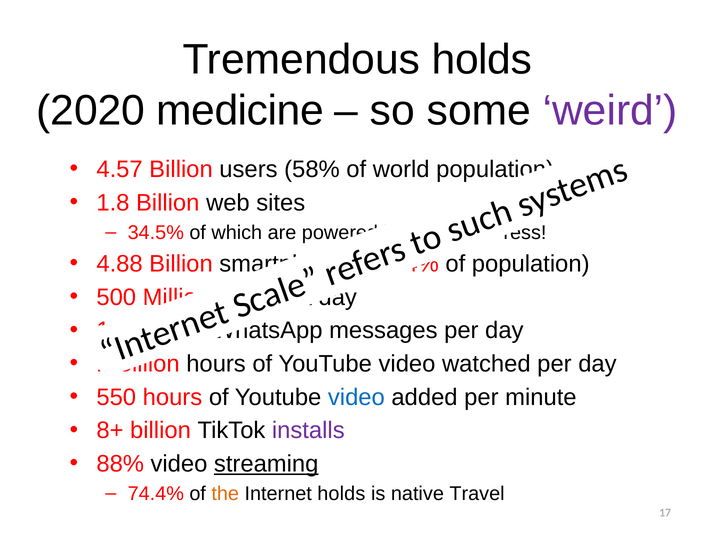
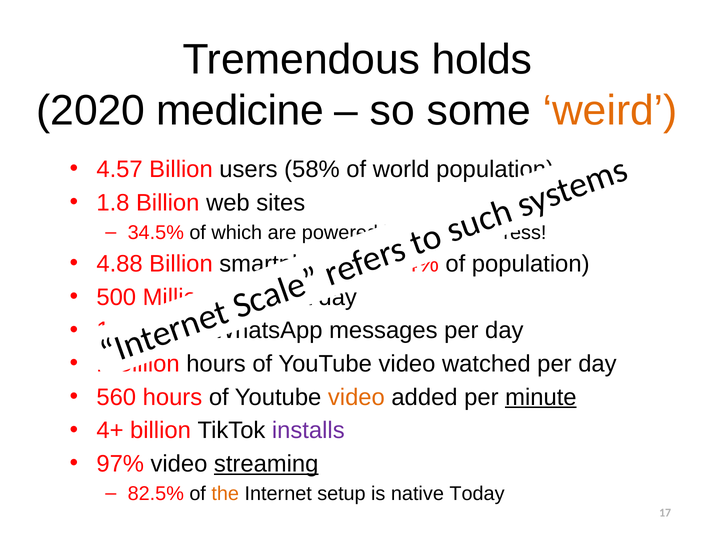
weird colour: purple -> orange (610, 111)
550: 550 -> 560 (116, 397)
video colour: blue -> orange (356, 397)
minute underline: none -> present (541, 397)
8+: 8+ -> 4+ (110, 430)
88%: 88% -> 97% (120, 463)
74.4%: 74.4% -> 82.5% (156, 493)
Internet holds: holds -> setup (341, 493)
Travel: Travel -> Today (477, 493)
